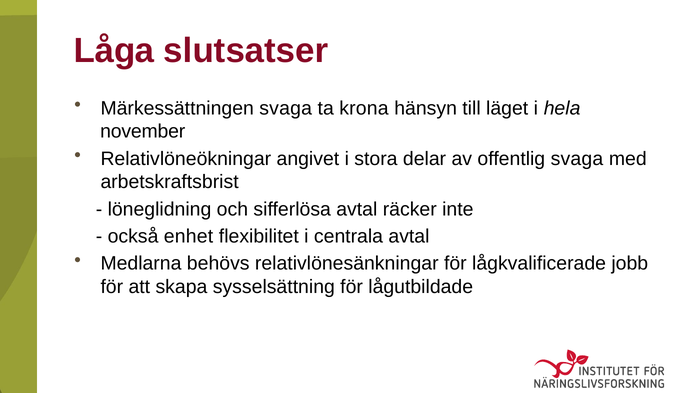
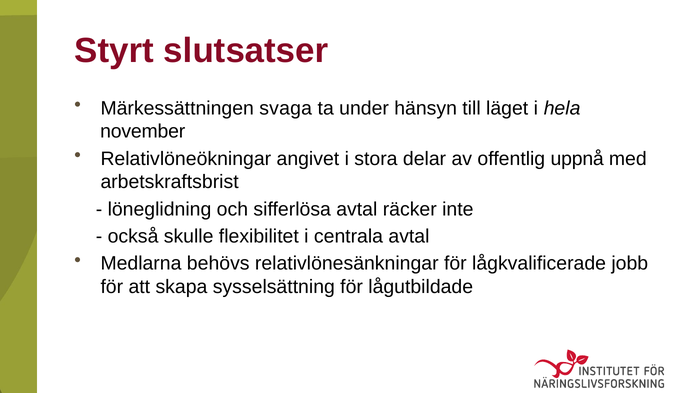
Låga: Låga -> Styrt (114, 51)
krona: krona -> under (364, 108)
offentlig svaga: svaga -> uppnå (577, 159)
enhet: enhet -> skulle (189, 236)
